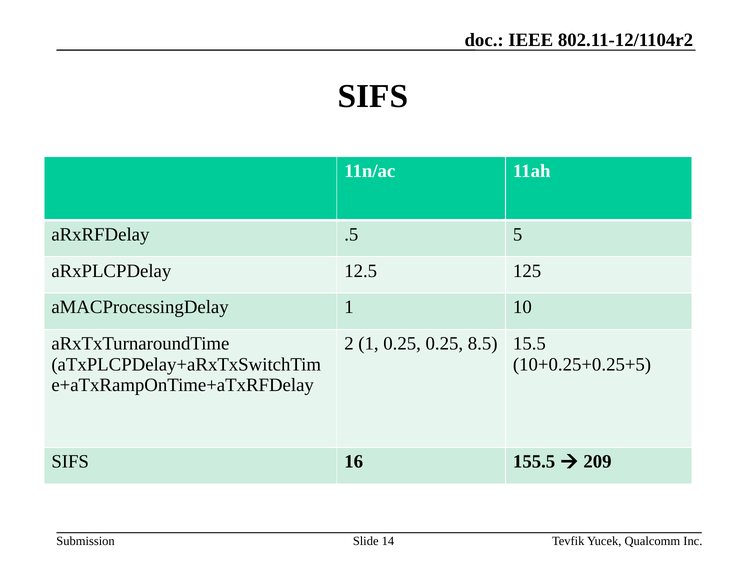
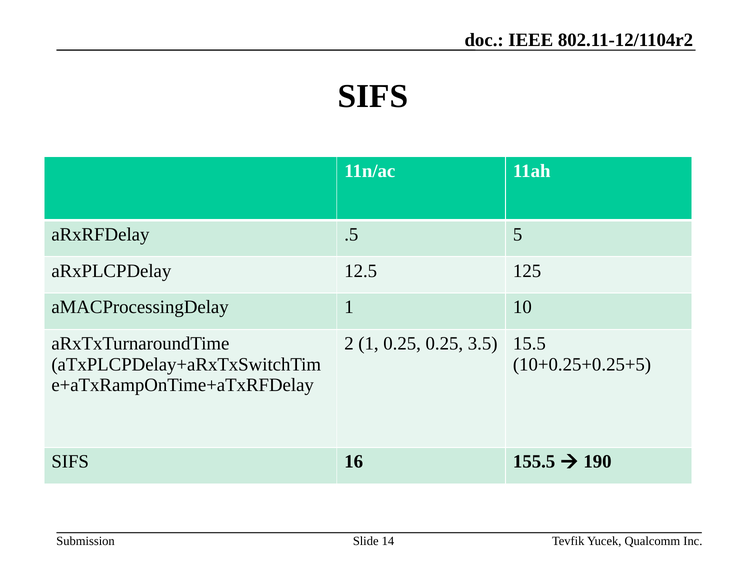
8.5: 8.5 -> 3.5 (483, 344)
209: 209 -> 190 (598, 462)
